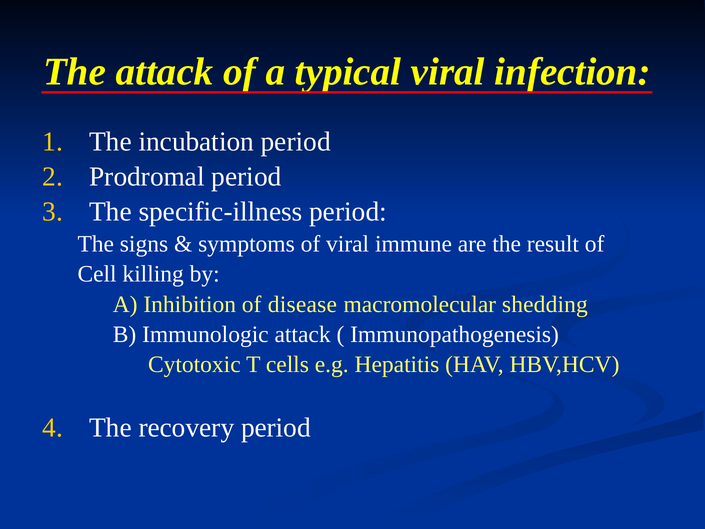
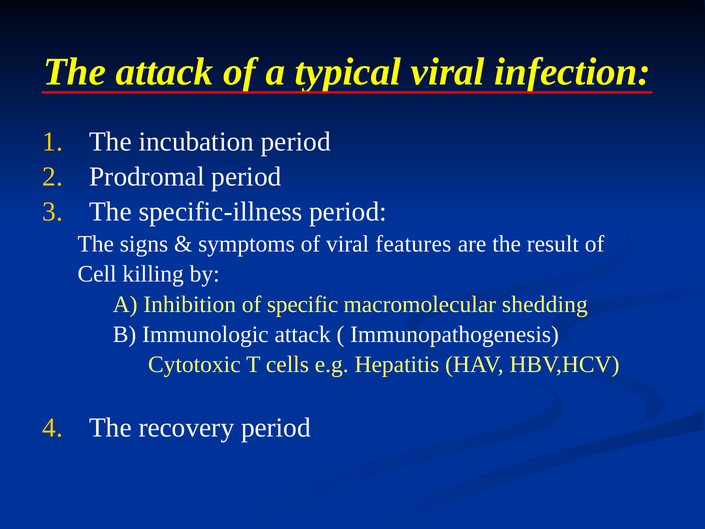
immune: immune -> features (413, 244)
disease: disease -> specific (303, 304)
